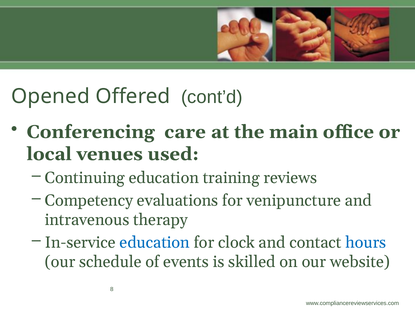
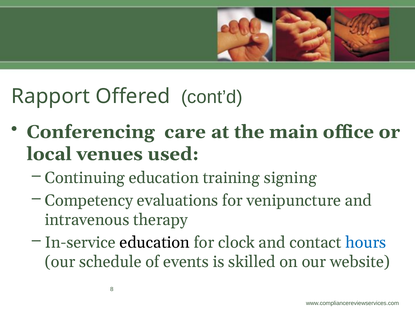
Opened: Opened -> Rapport (51, 97)
reviews: reviews -> signing (290, 178)
education colour: blue -> black (155, 243)
